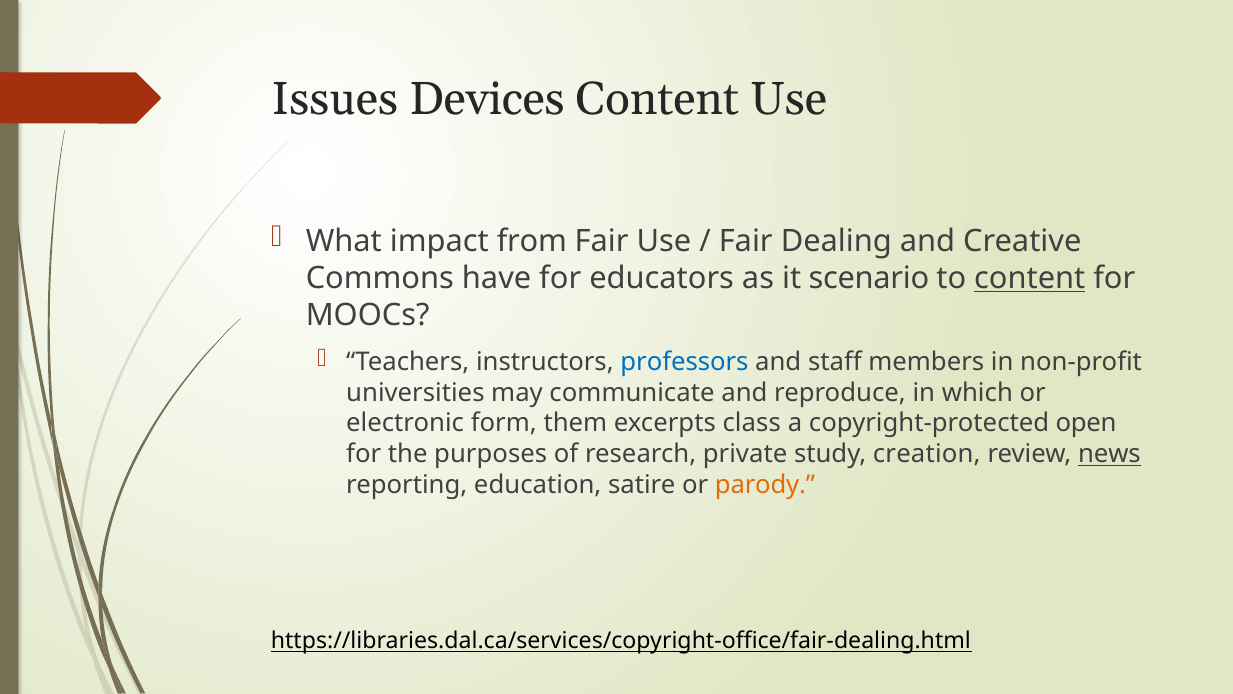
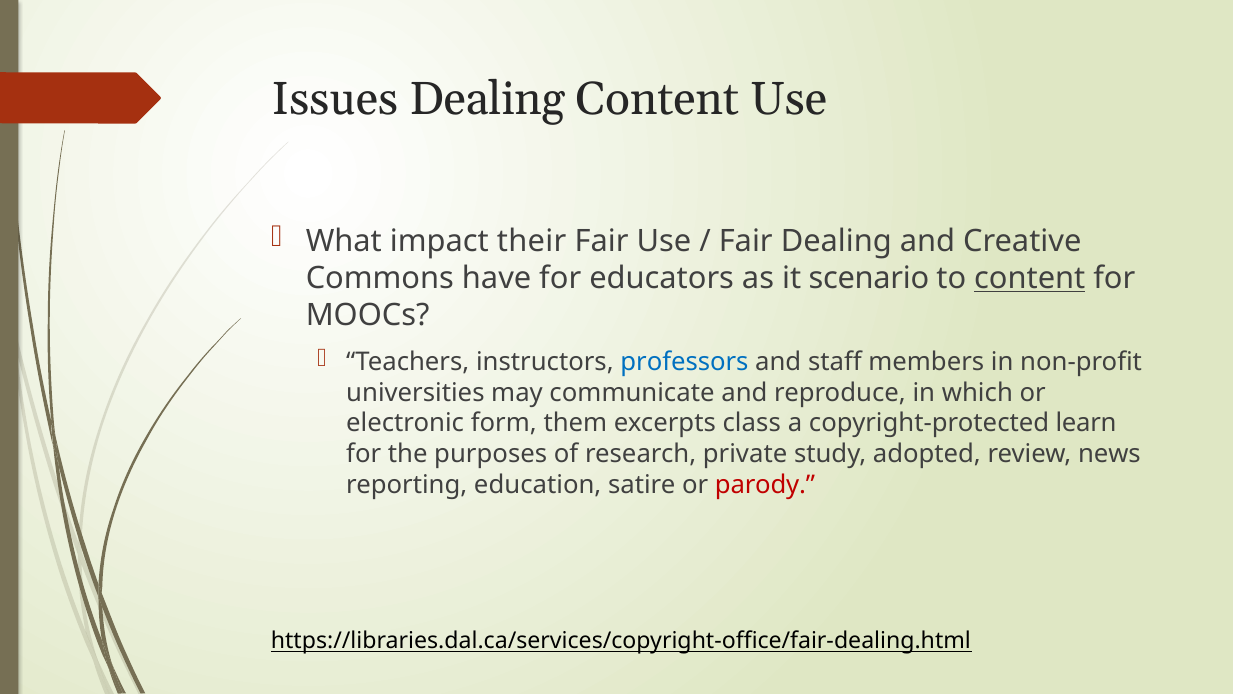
Issues Devices: Devices -> Dealing (487, 99)
from: from -> their (532, 241)
open: open -> learn (1086, 423)
creation: creation -> adopted (927, 454)
news underline: present -> none (1109, 454)
parody colour: orange -> red (765, 485)
